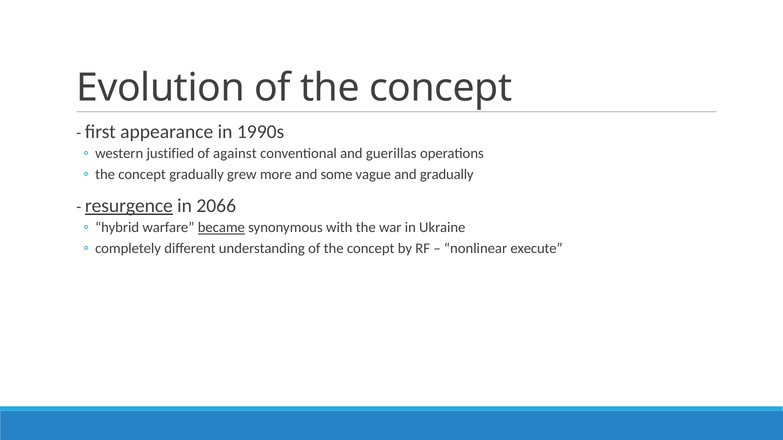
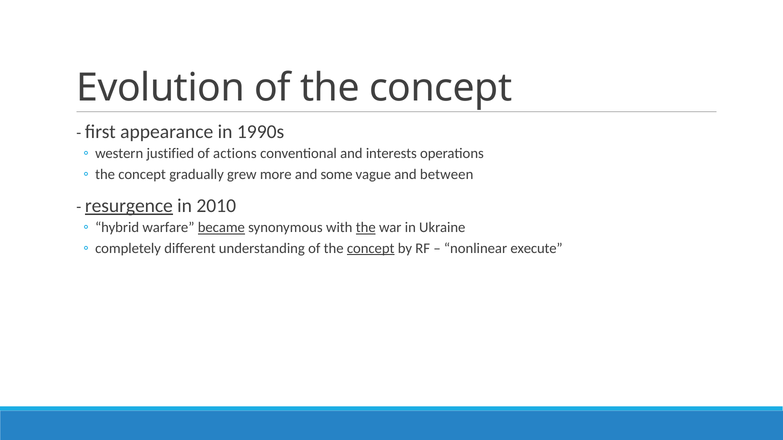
against: against -> actions (235, 154)
guerillas: guerillas -> interests (391, 154)
and gradually: gradually -> between (447, 174)
2066: 2066 -> 2010 (216, 206)
the underline: none -> present (366, 228)
concept underline: none -> present (371, 249)
